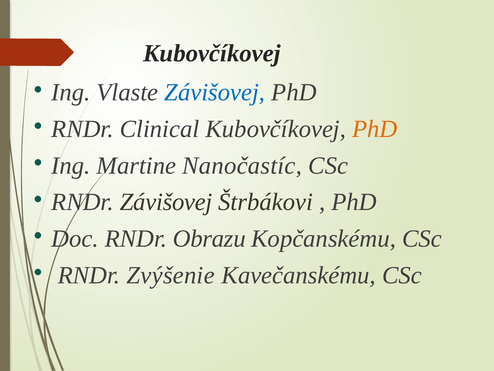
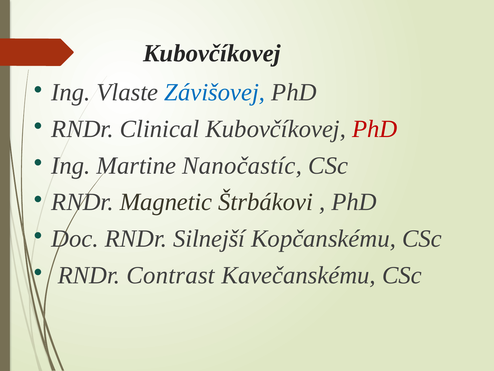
PhD colour: orange -> red (375, 129)
RNDr Závišovej: Závišovej -> Magnetic (166, 202)
Obrazu: Obrazu -> Silnejší (209, 238)
Zvýšenie: Zvýšenie -> Contrast (171, 275)
